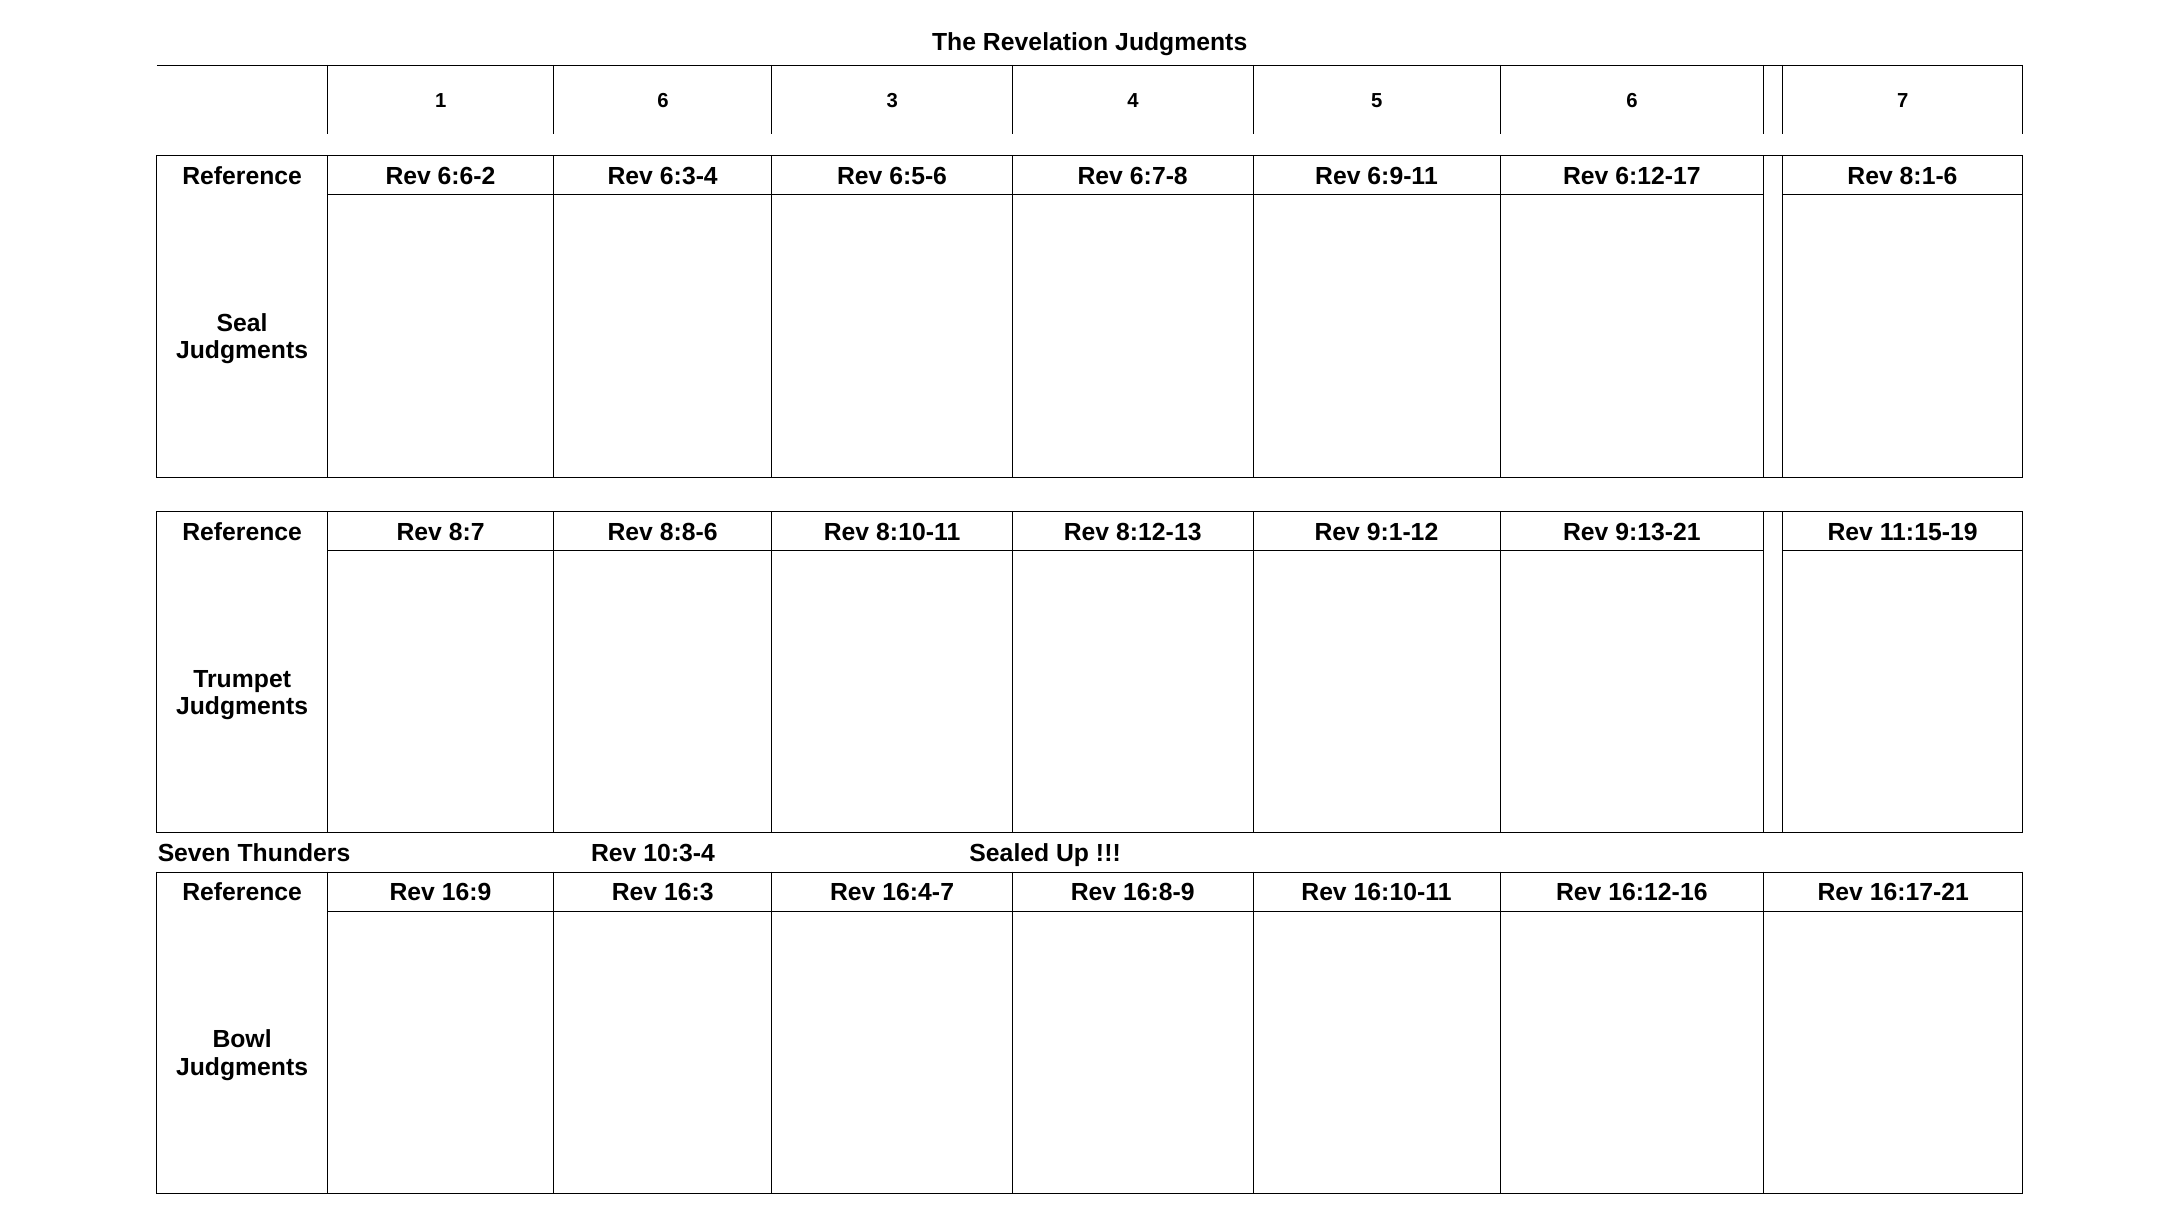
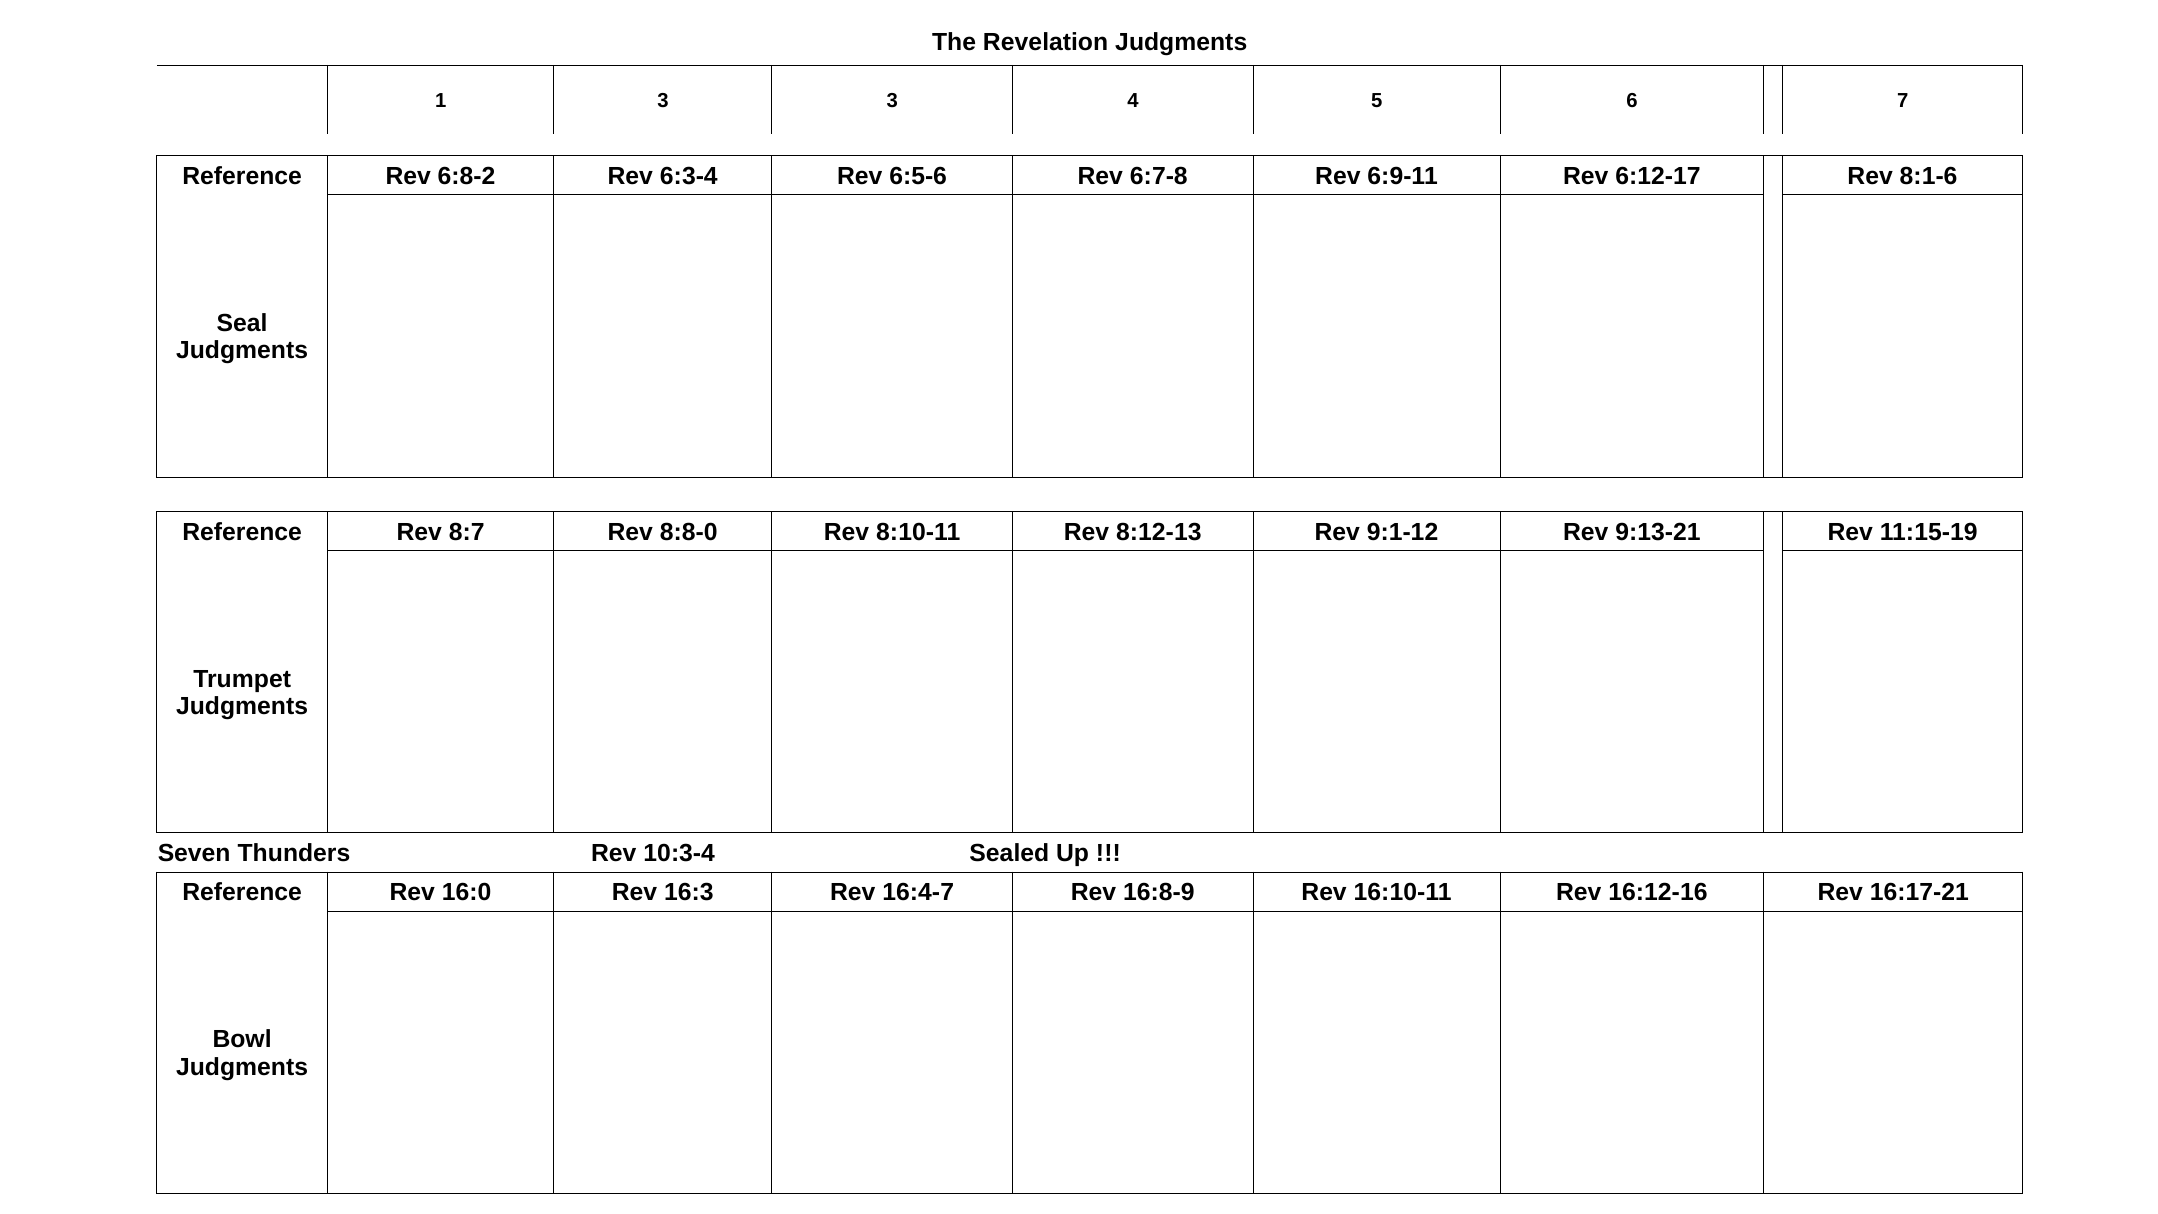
1 6: 6 -> 3 (663, 100)
6:6-2: 6:6-2 -> 6:8-2 (467, 176)
8:8-6: 8:8-6 -> 8:8-0 (689, 532)
16:9: 16:9 -> 16:0 (467, 892)
